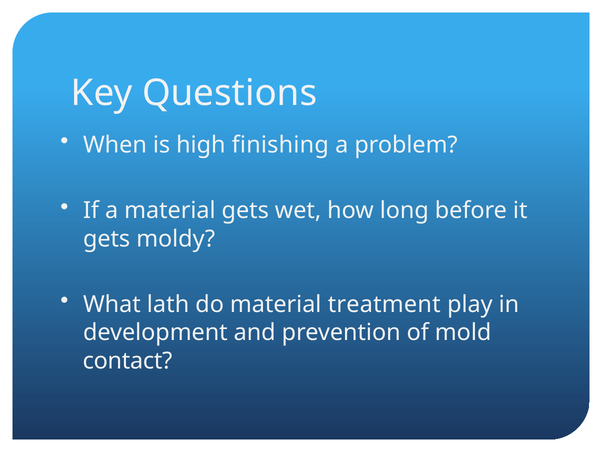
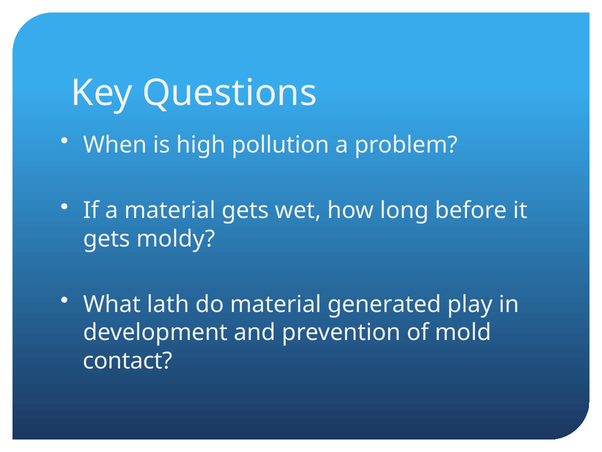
finishing: finishing -> pollution (280, 145)
treatment: treatment -> generated (384, 304)
